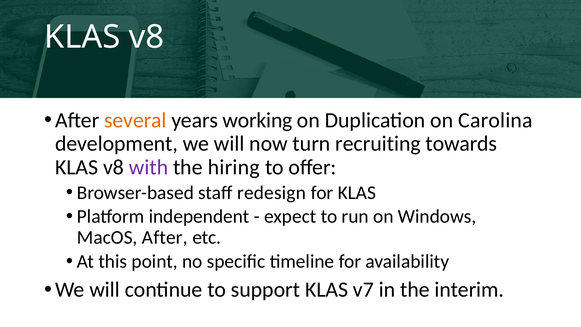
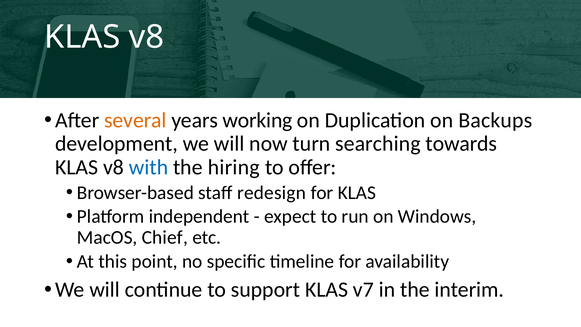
Carolina: Carolina -> Backups (495, 120)
recruiting: recruiting -> searching (378, 144)
with colour: purple -> blue (148, 167)
MacOS After: After -> Chief (165, 237)
